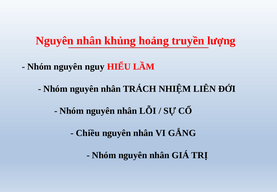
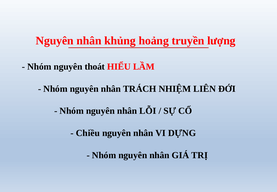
nguy: nguy -> thoát (95, 67)
GẮNG: GẮNG -> DỰNG (182, 133)
